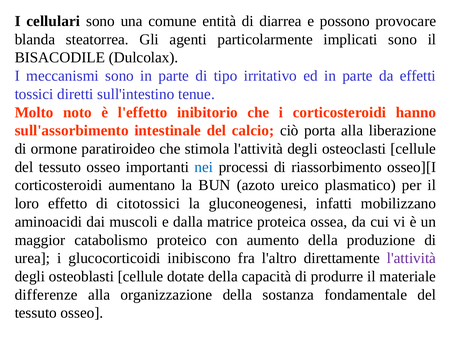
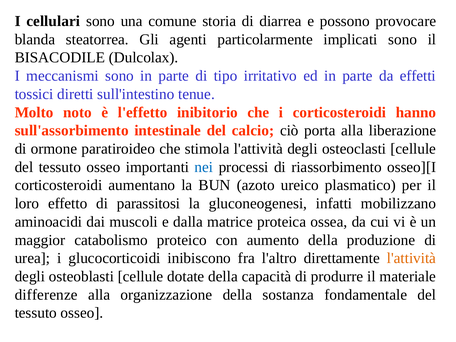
entità: entità -> storia (219, 21)
citotossici: citotossici -> parassitosi (149, 204)
l'attività colour: purple -> orange (411, 258)
